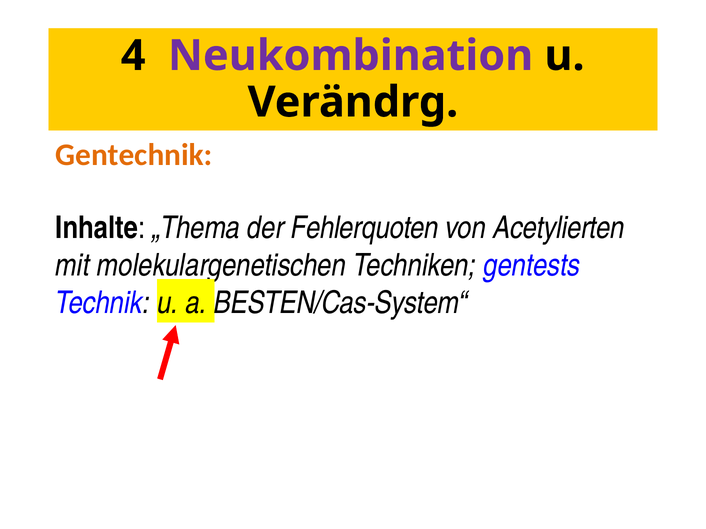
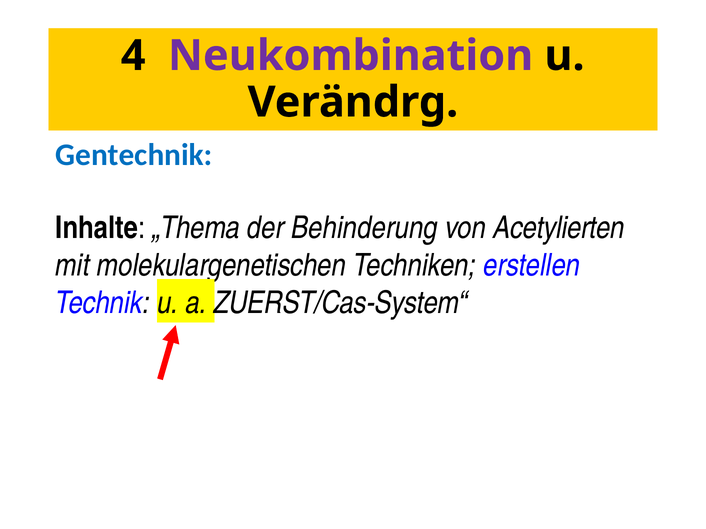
Gentechnik colour: orange -> blue (134, 155)
Fehlerquoten: Fehlerquoten -> Behinderung (365, 228)
gentests: gentests -> erstellen (532, 266)
BESTEN/Cas-System“: BESTEN/Cas-System“ -> ZUERST/Cas-System“ (341, 303)
